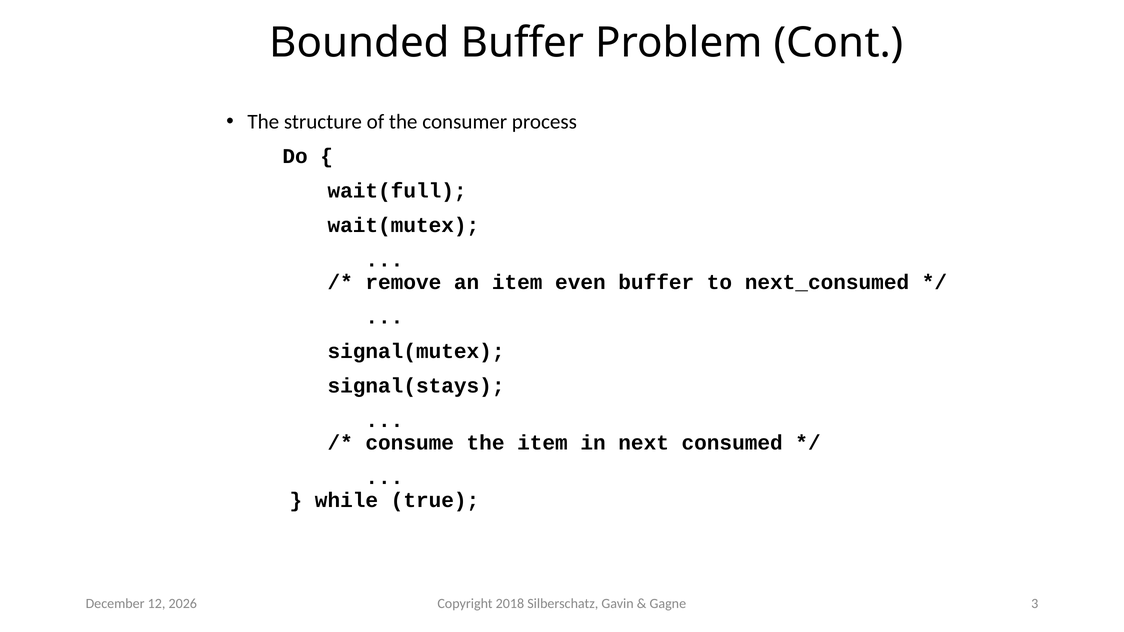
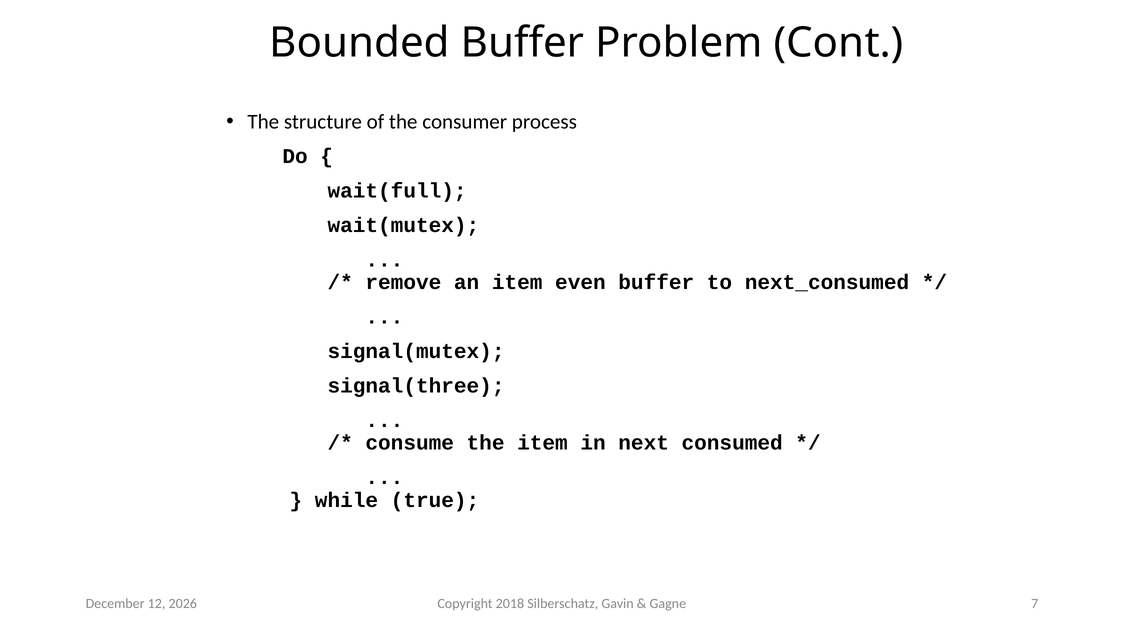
signal(stays: signal(stays -> signal(three (416, 386)
3: 3 -> 7 (1035, 604)
